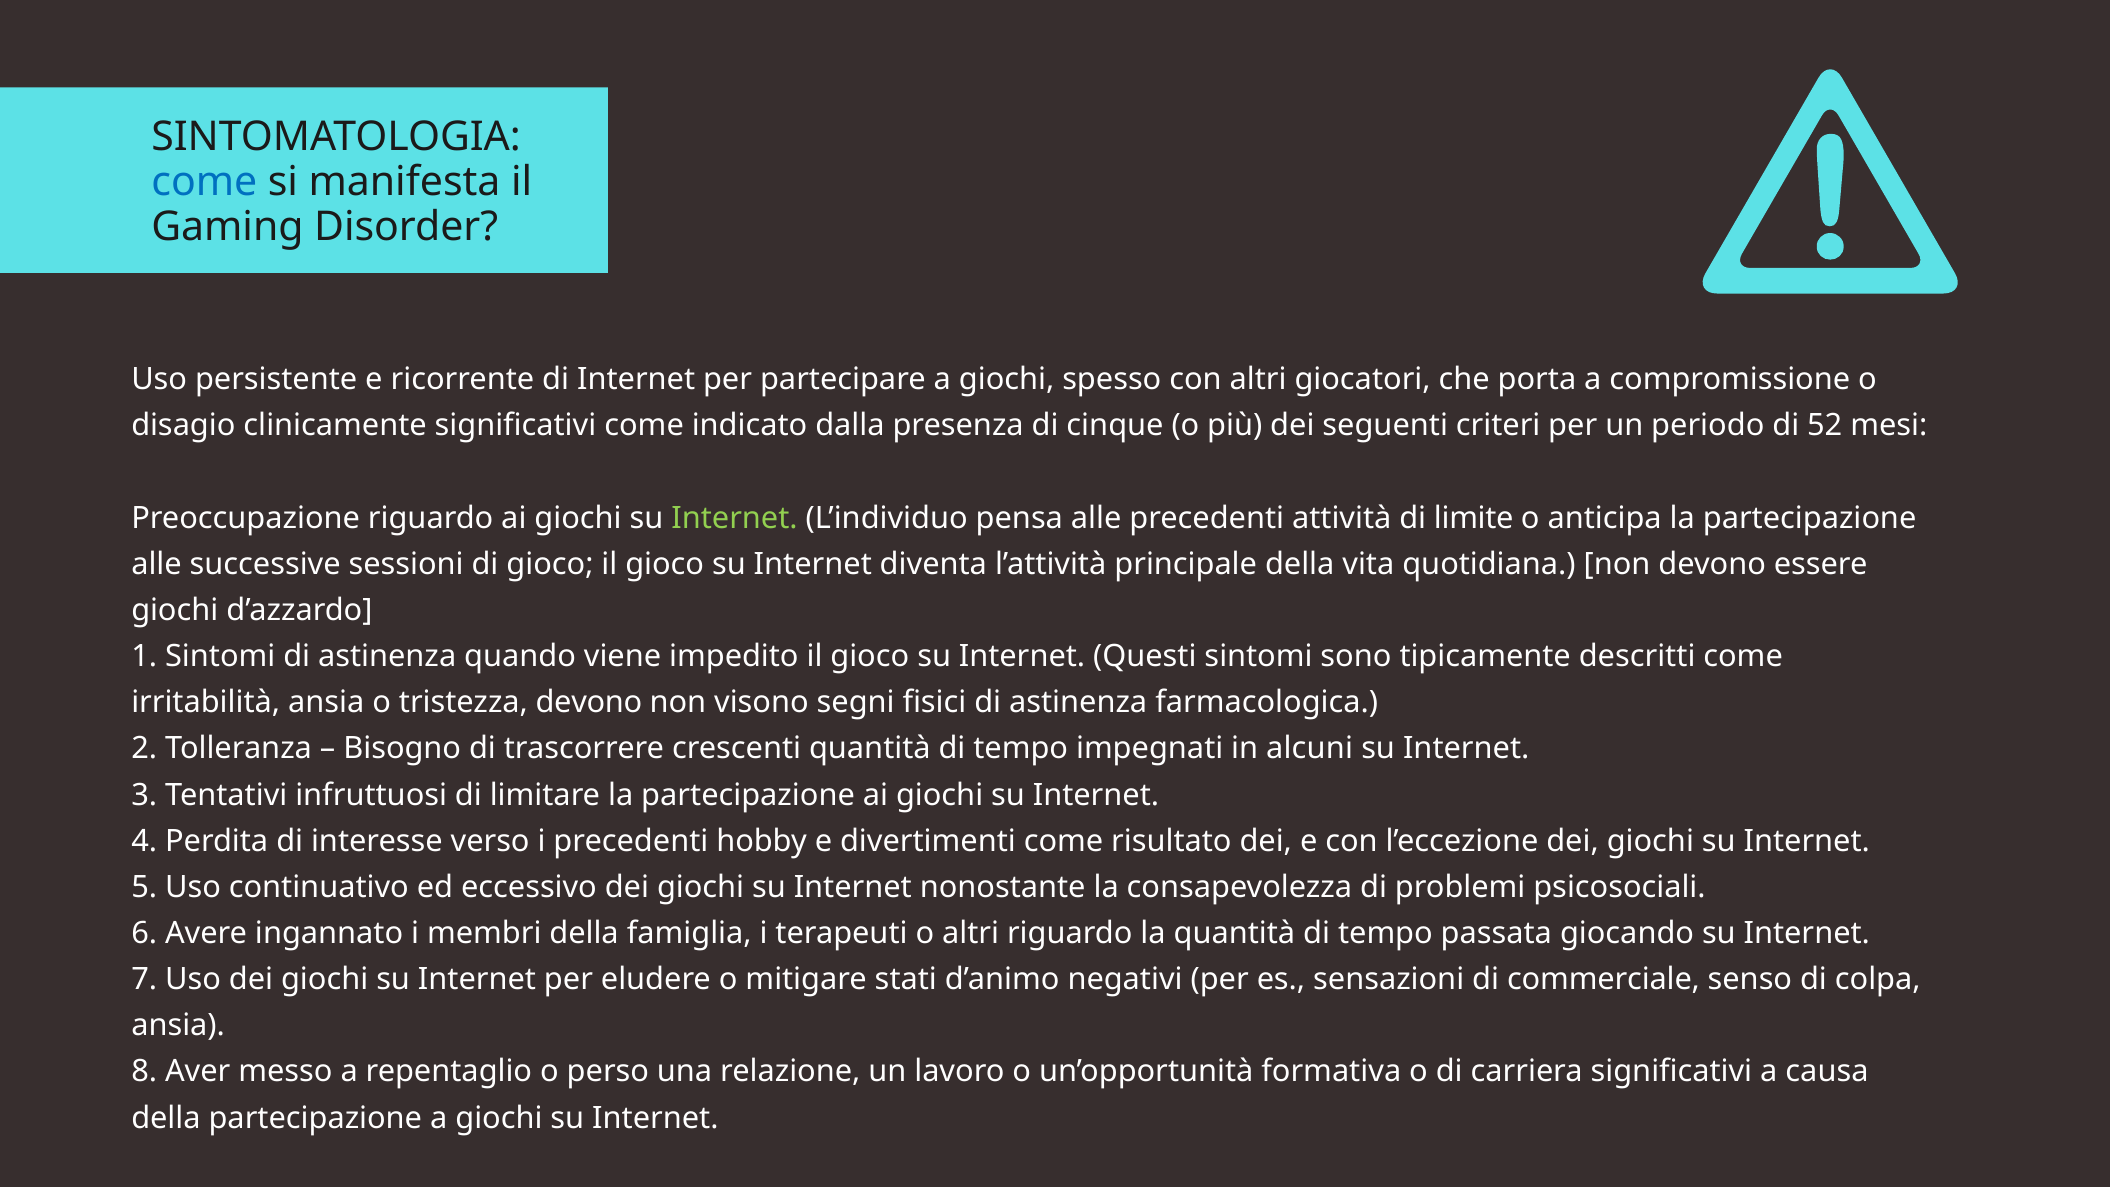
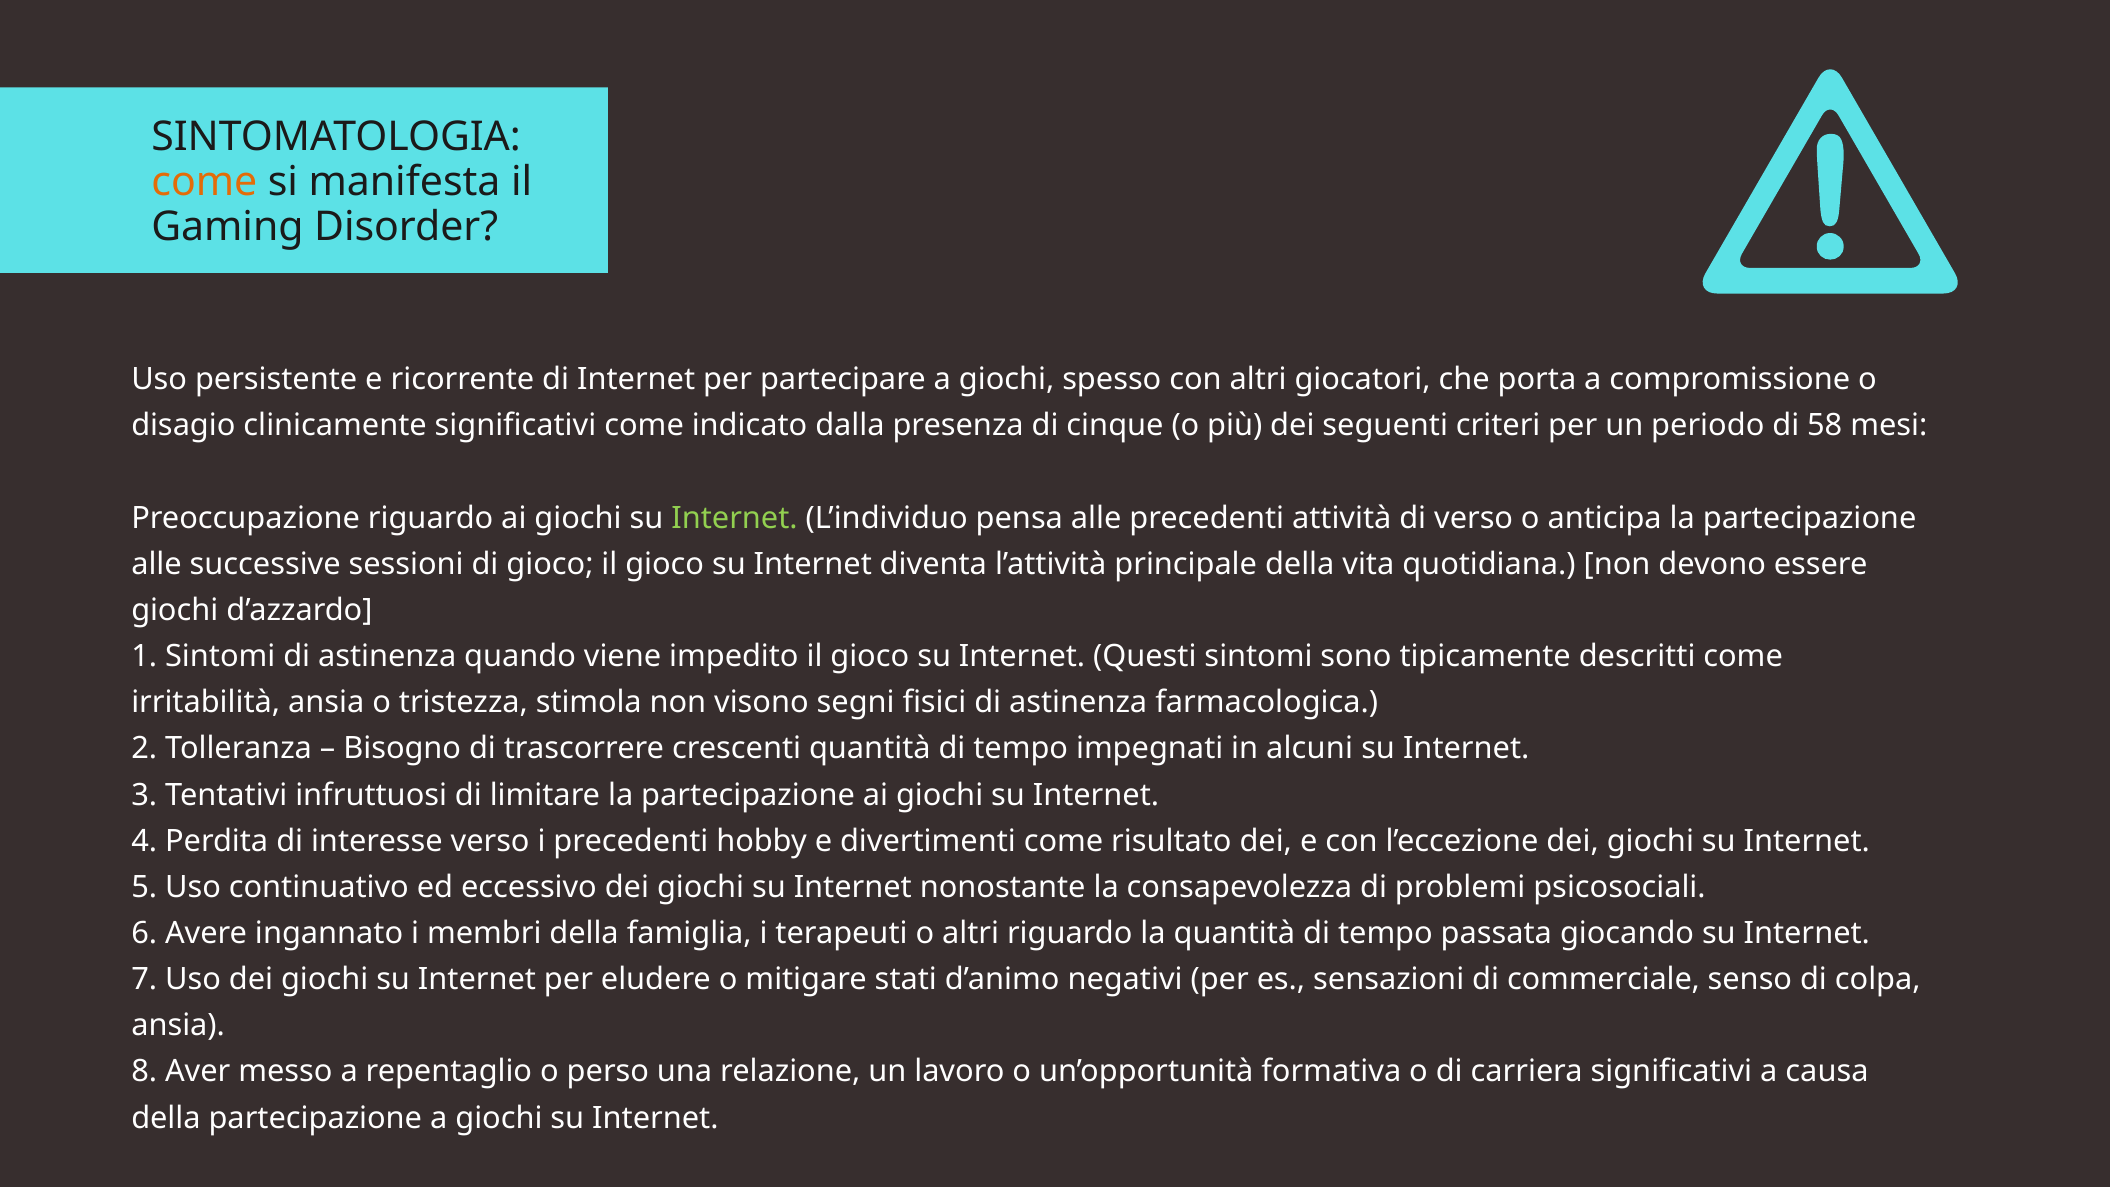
come colour: blue -> orange (204, 182)
52: 52 -> 58 (1825, 426)
di limite: limite -> verso (1474, 518)
tristezza devono: devono -> stimola (589, 703)
